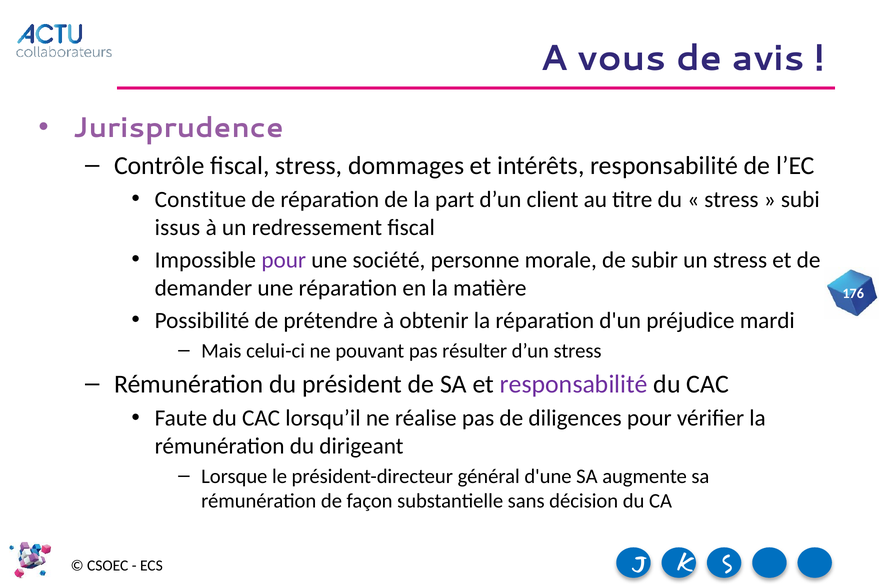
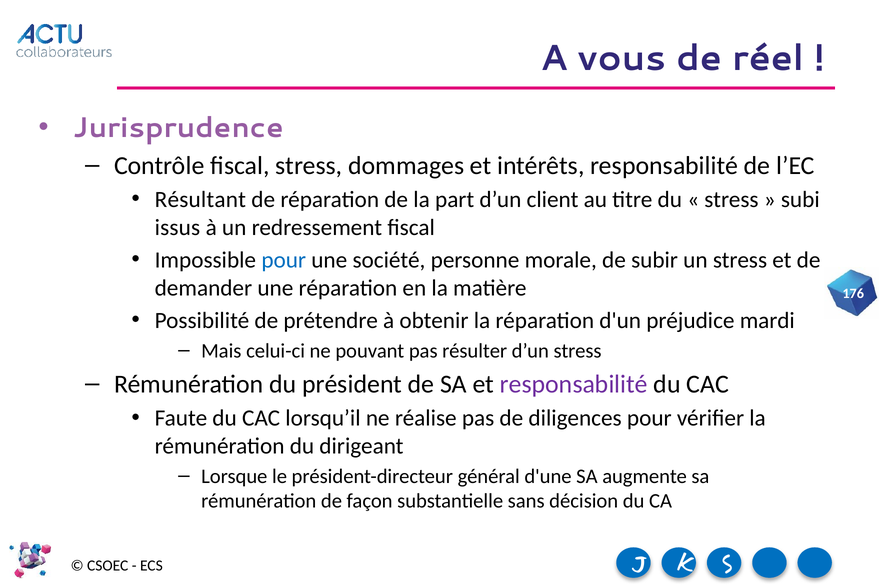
avis: avis -> réel (768, 59)
Constitue: Constitue -> Résultant (200, 200)
pour colour: purple -> blue (284, 260)
